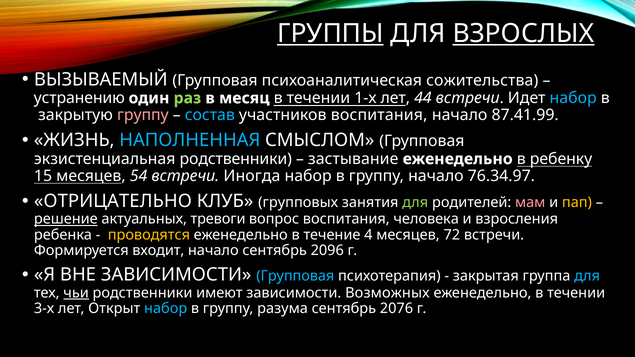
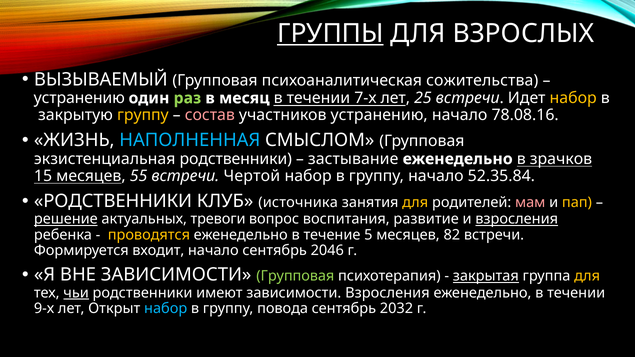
ВЗРОСЛЫХ underline: present -> none (523, 33)
1-х: 1-х -> 7-х (365, 98)
44: 44 -> 25 (423, 98)
набор colour: light blue -> yellow (573, 98)
группу colour: pink -> yellow (143, 115)
состав colour: light blue -> pink (210, 115)
участников воспитания: воспитания -> устранению (379, 115)
87.41.99: 87.41.99 -> 78.08.16 (525, 115)
ребенку: ребенку -> зрачков (561, 159)
54: 54 -> 55 (139, 176)
Иногда: Иногда -> Чертой (252, 176)
76.34.97: 76.34.97 -> 52.35.84 (501, 176)
ОТРИЦАТЕЛЬНО: ОТРИЦАТЕЛЬНО -> РОДСТВЕННИКИ (113, 201)
групповых: групповых -> источника (298, 203)
для colour: light green -> yellow (415, 203)
человека: человека -> развитие (426, 219)
взросления underline: none -> present (517, 219)
4: 4 -> 5 (368, 235)
72: 72 -> 82 (452, 235)
2096: 2096 -> 2046 (327, 251)
Групповая colour: light blue -> light green (295, 276)
закрытая underline: none -> present (486, 276)
для colour: light blue -> yellow (587, 276)
зависимости Возможных: Возможных -> Взросления (387, 293)
3-х: 3-х -> 9-х (44, 309)
разума: разума -> повода (283, 309)
2076: 2076 -> 2032 (396, 309)
